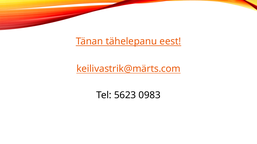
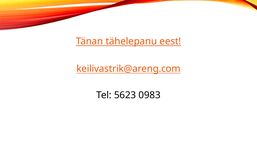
keilivastrik@märts.com: keilivastrik@märts.com -> keilivastrik@areng.com (128, 69)
